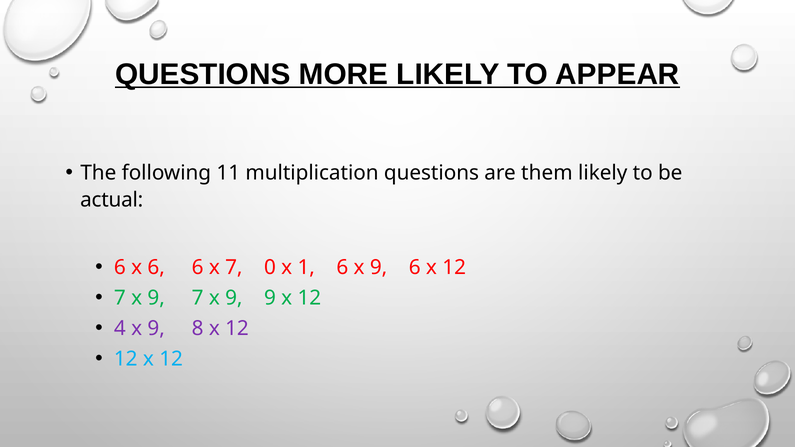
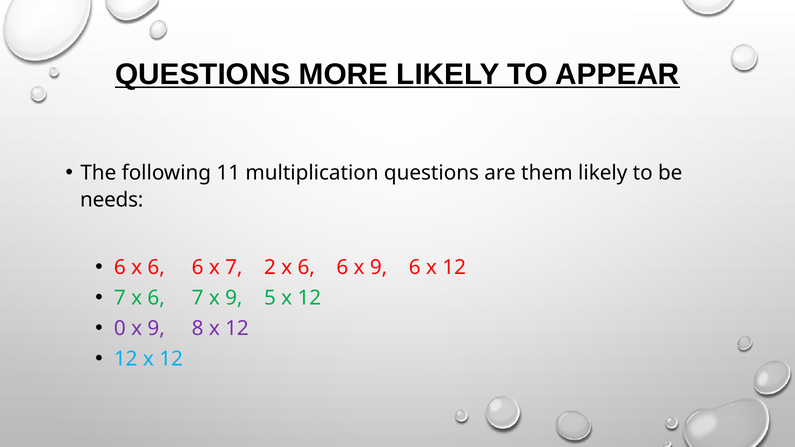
actual: actual -> needs (112, 200)
0: 0 -> 2 (270, 268)
1: 1 -> 6 (306, 268)
9: 9 -> 6 (156, 298)
9 9: 9 -> 5 (270, 298)
4: 4 -> 0 (120, 329)
